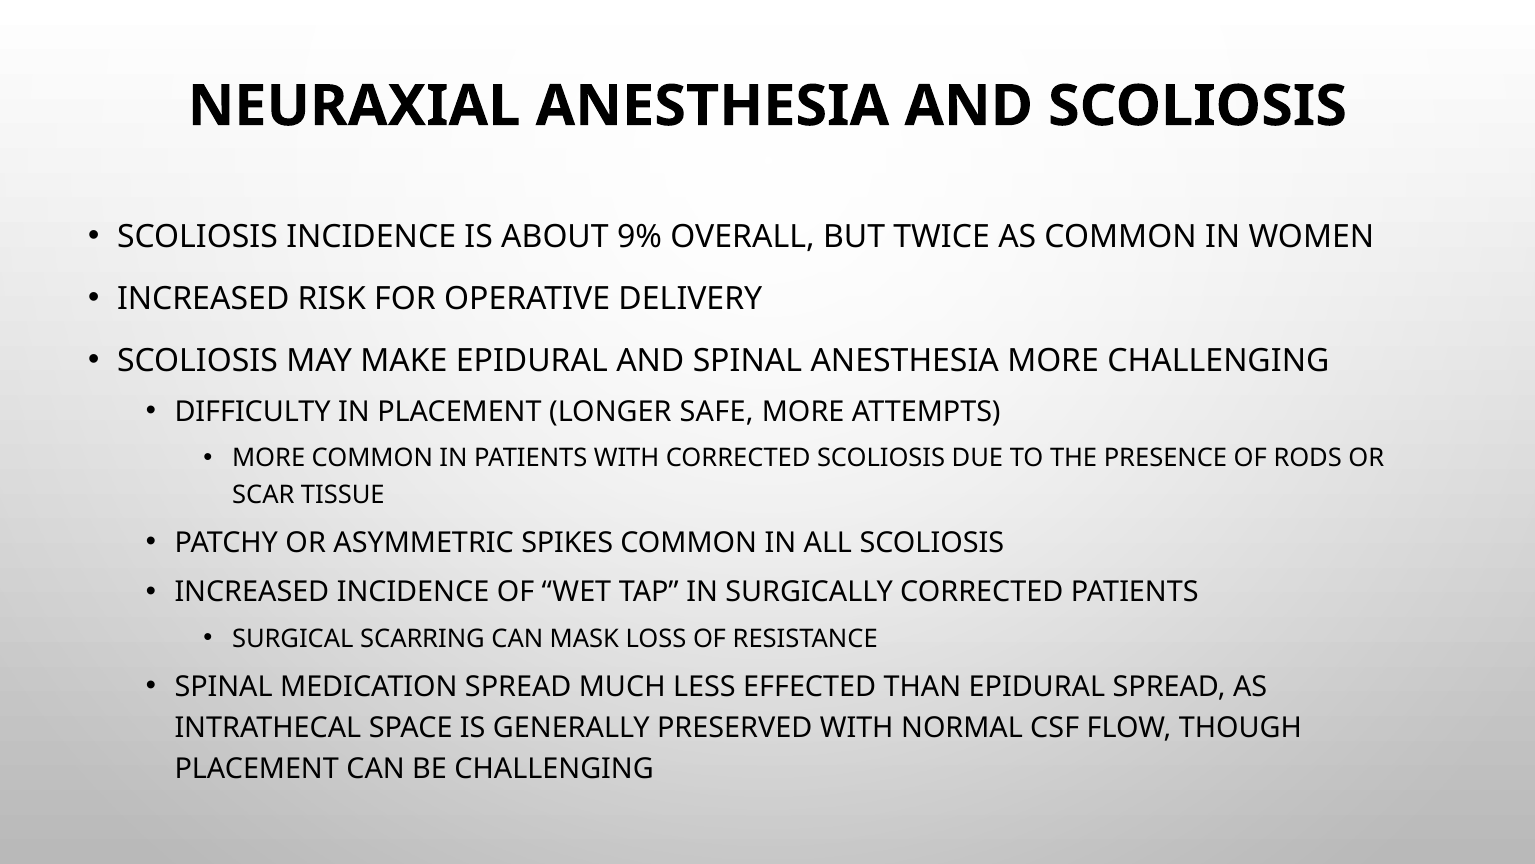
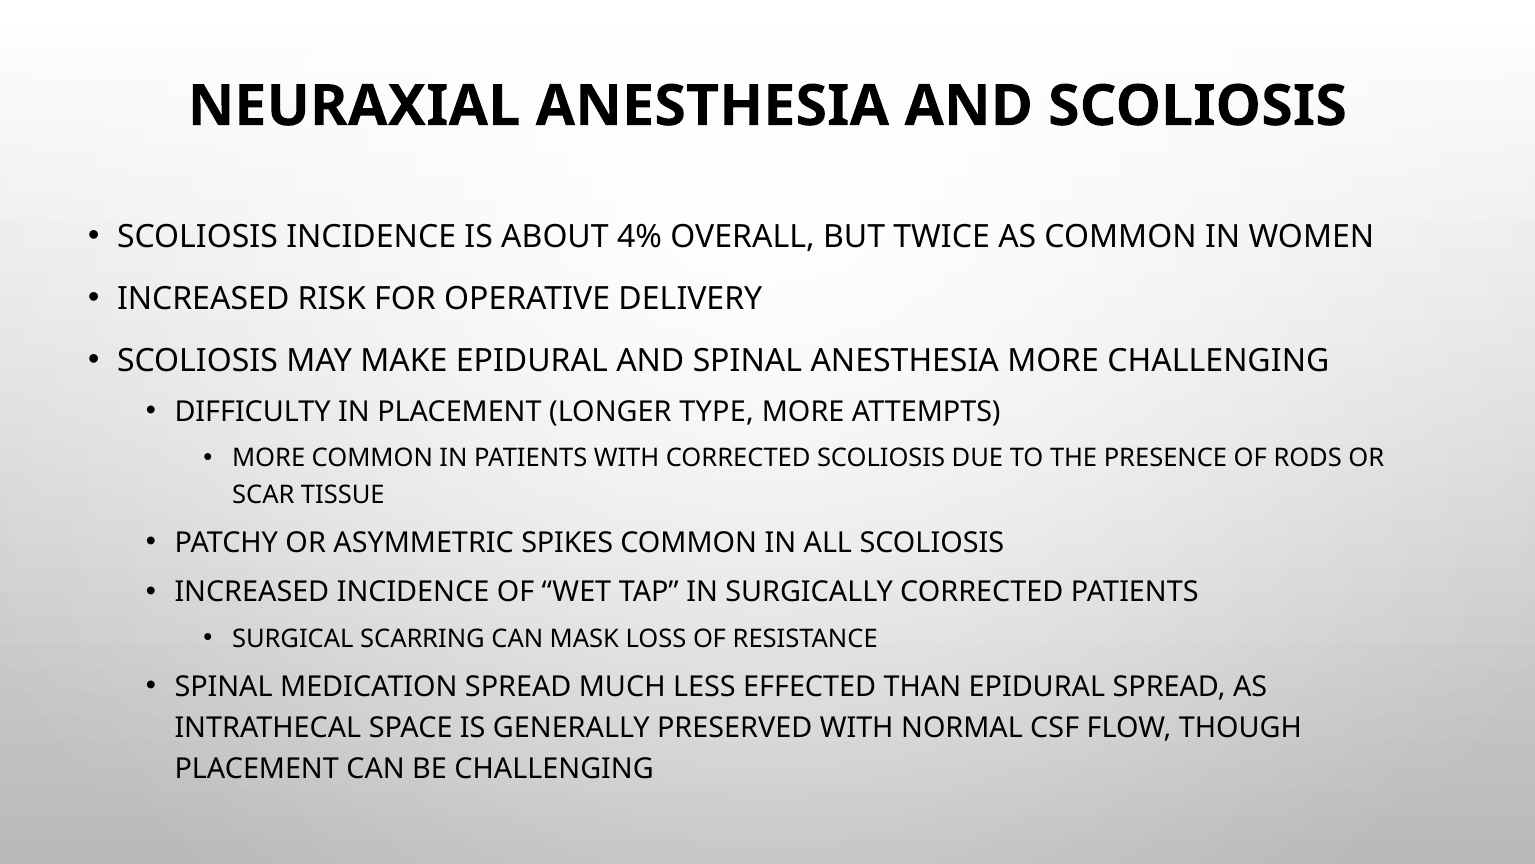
9%: 9% -> 4% (640, 236)
SAFE: SAFE -> TYPE (717, 412)
